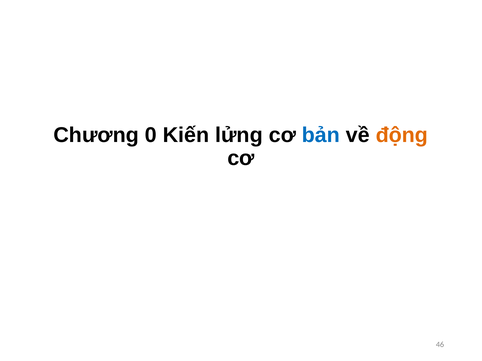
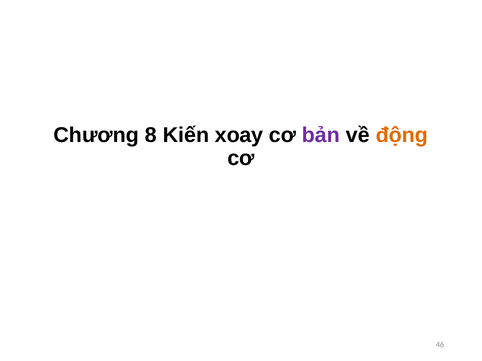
0: 0 -> 8 (151, 135)
lửng: lửng -> xoay (239, 135)
bản colour: blue -> purple (321, 135)
